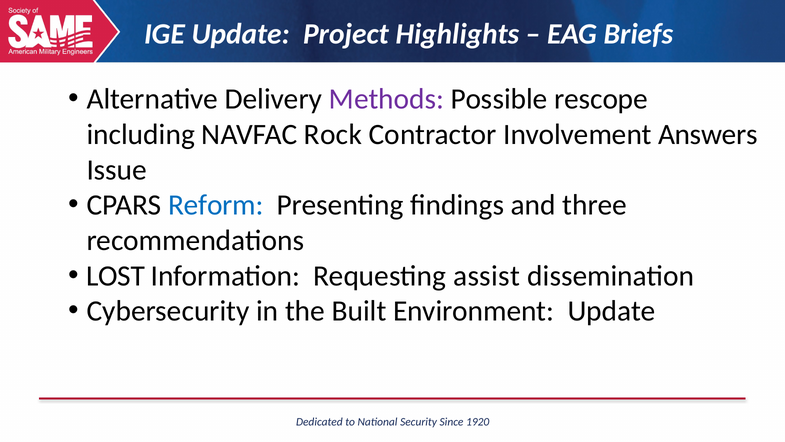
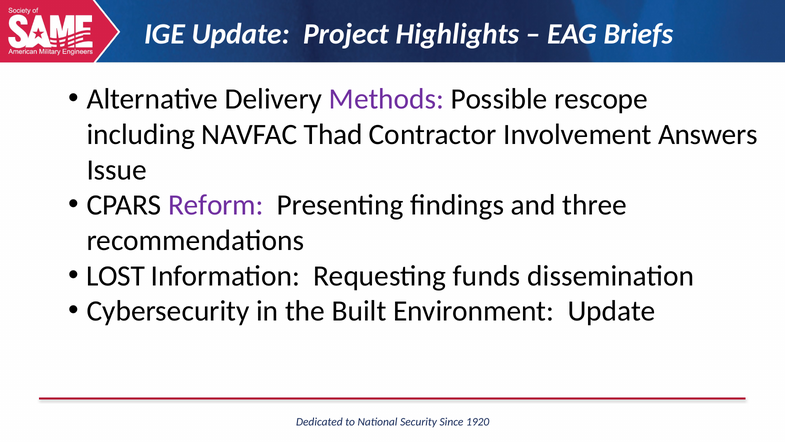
Rock: Rock -> Thad (333, 134)
Reform colour: blue -> purple (216, 205)
assist: assist -> funds (487, 276)
